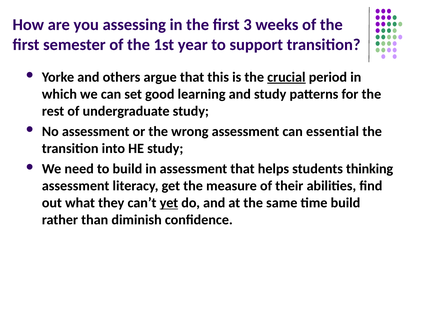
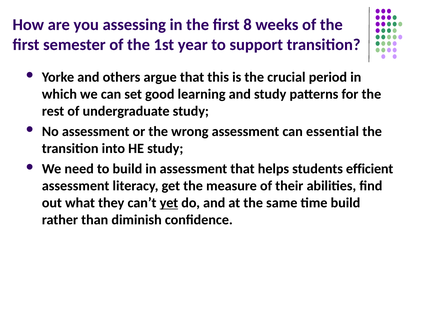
3: 3 -> 8 (248, 25)
crucial underline: present -> none (286, 77)
thinking: thinking -> efficient (370, 169)
